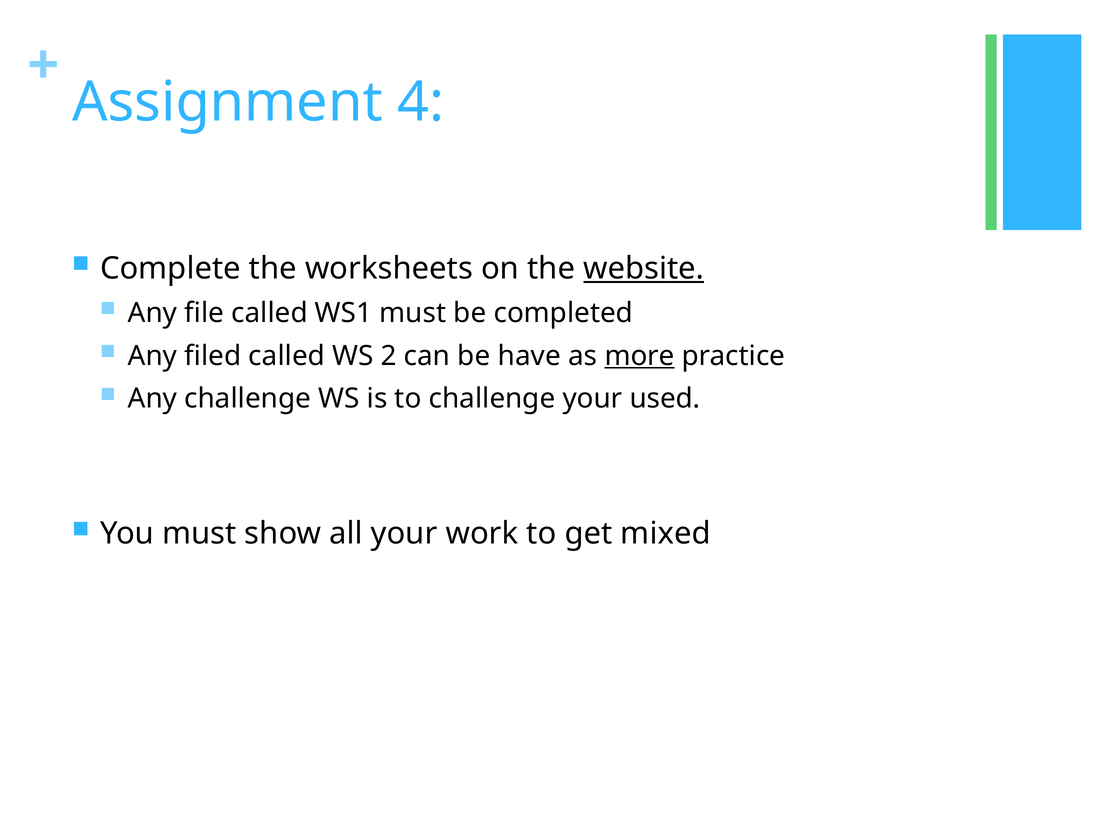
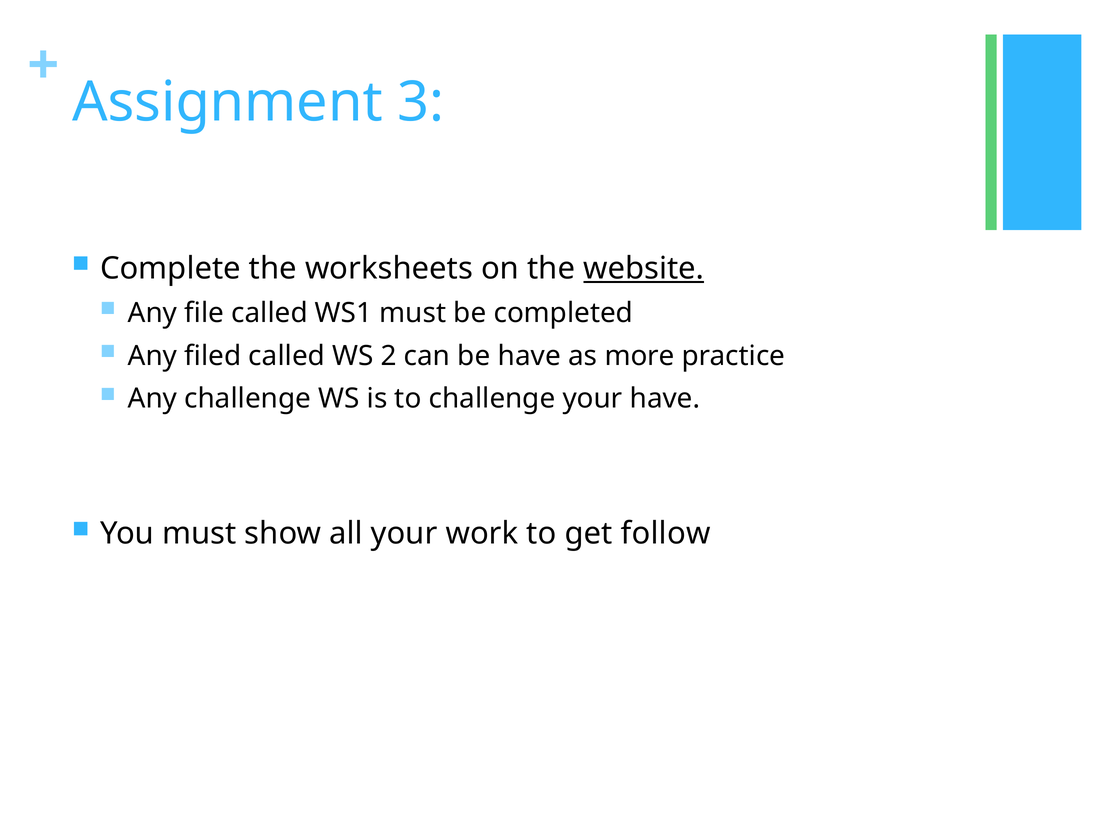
4: 4 -> 3 (421, 102)
more underline: present -> none (639, 356)
your used: used -> have (665, 399)
mixed: mixed -> follow (666, 533)
